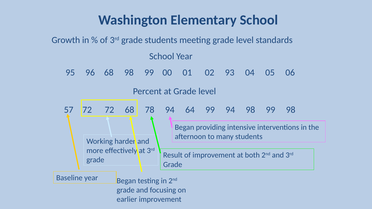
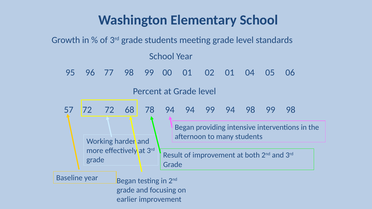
96 68: 68 -> 77 (109, 73)
02 93: 93 -> 01 (230, 73)
94 64: 64 -> 94 (190, 110)
